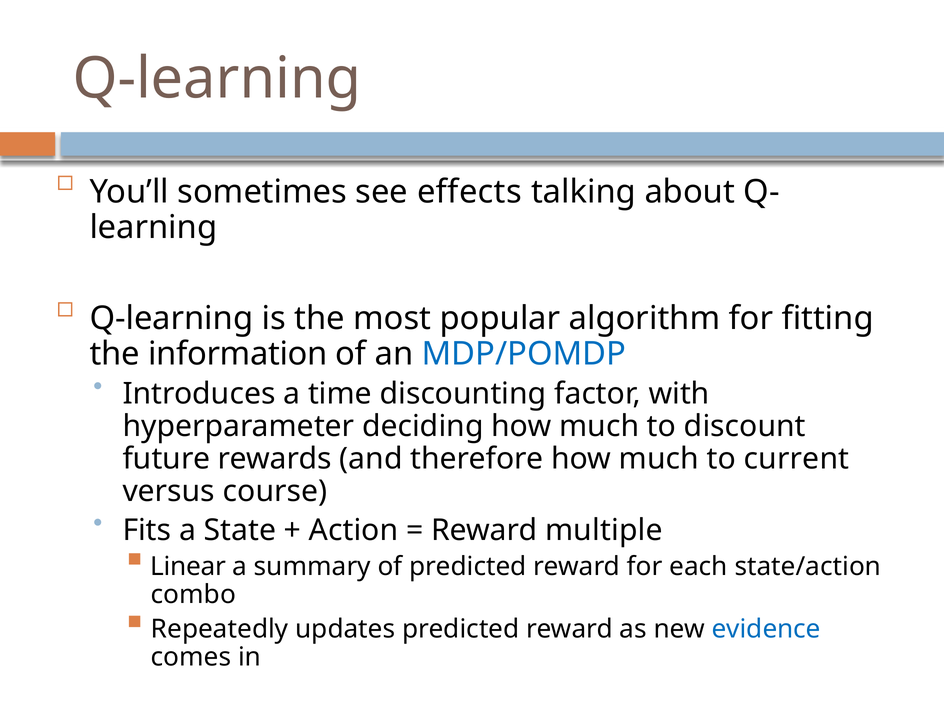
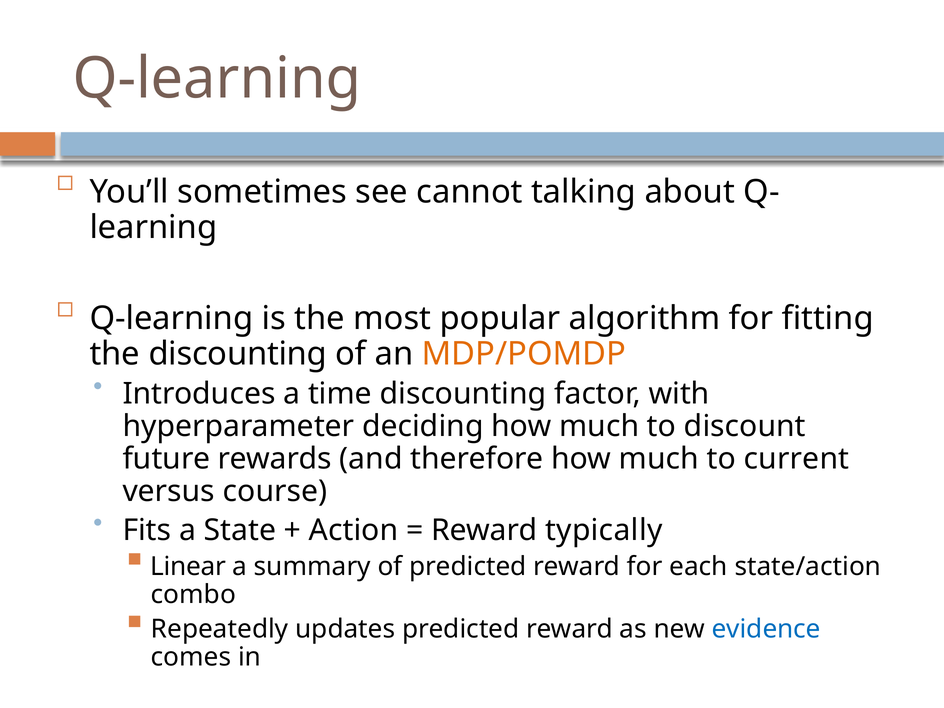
effects: effects -> cannot (470, 192)
the information: information -> discounting (238, 354)
MDP/POMDP colour: blue -> orange (524, 354)
multiple: multiple -> typically (604, 531)
